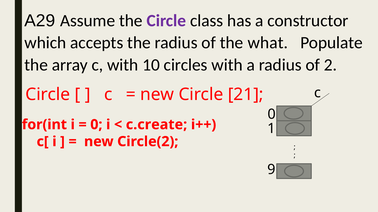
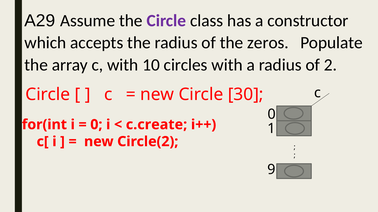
what: what -> zeros (268, 43)
21: 21 -> 30 (246, 95)
